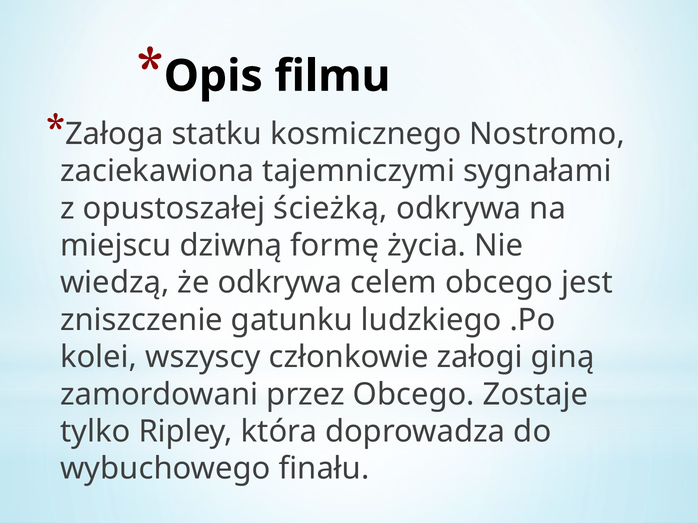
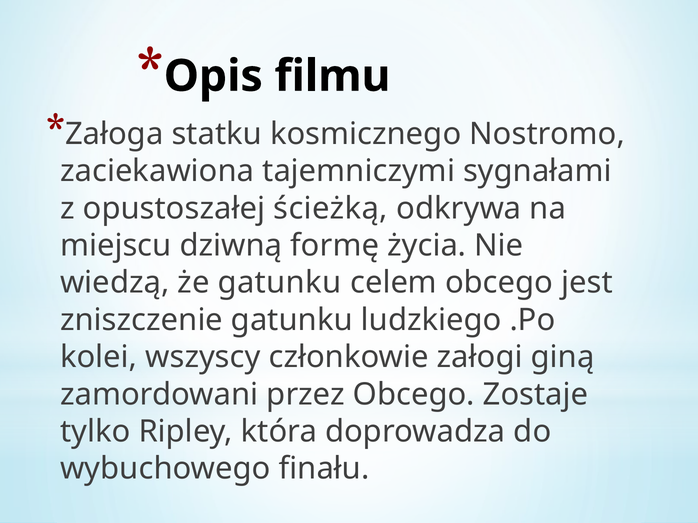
że odkrywa: odkrywa -> gatunku (280, 283)
